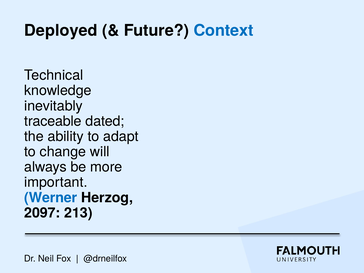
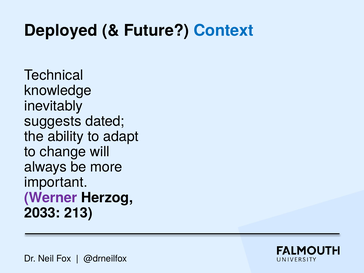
traceable: traceable -> suggests (53, 121)
Werner colour: blue -> purple (51, 198)
2097: 2097 -> 2033 (42, 213)
